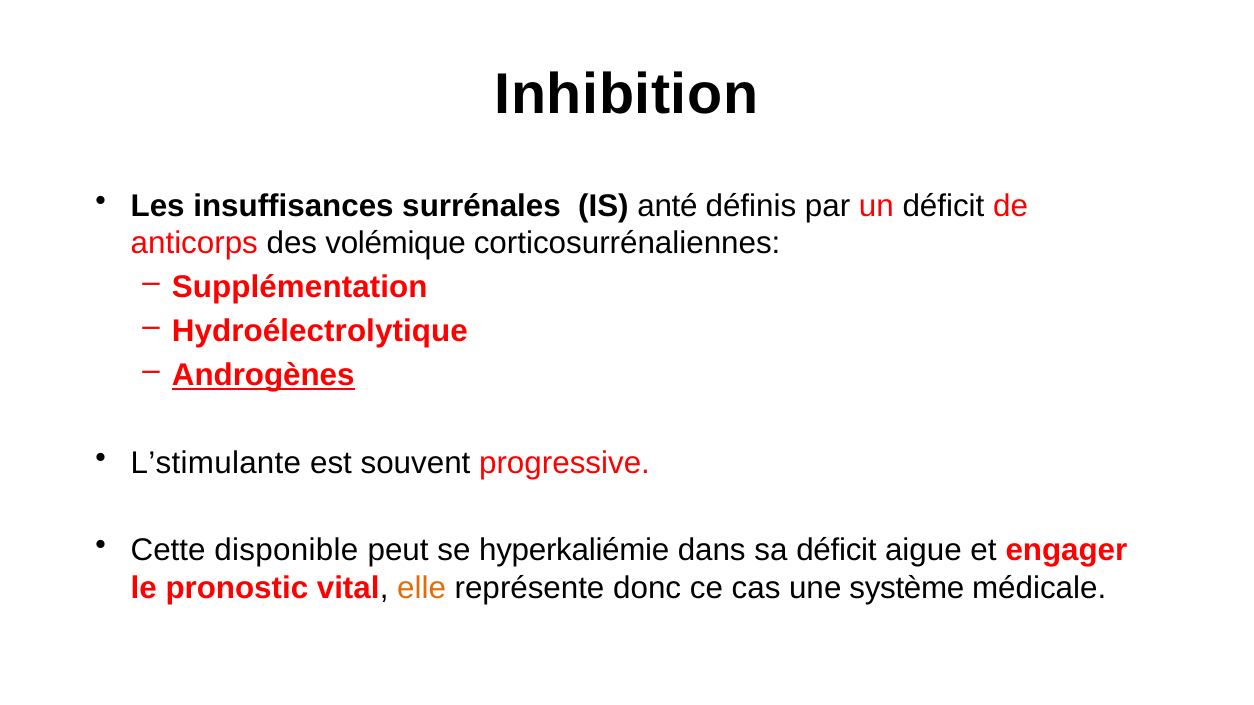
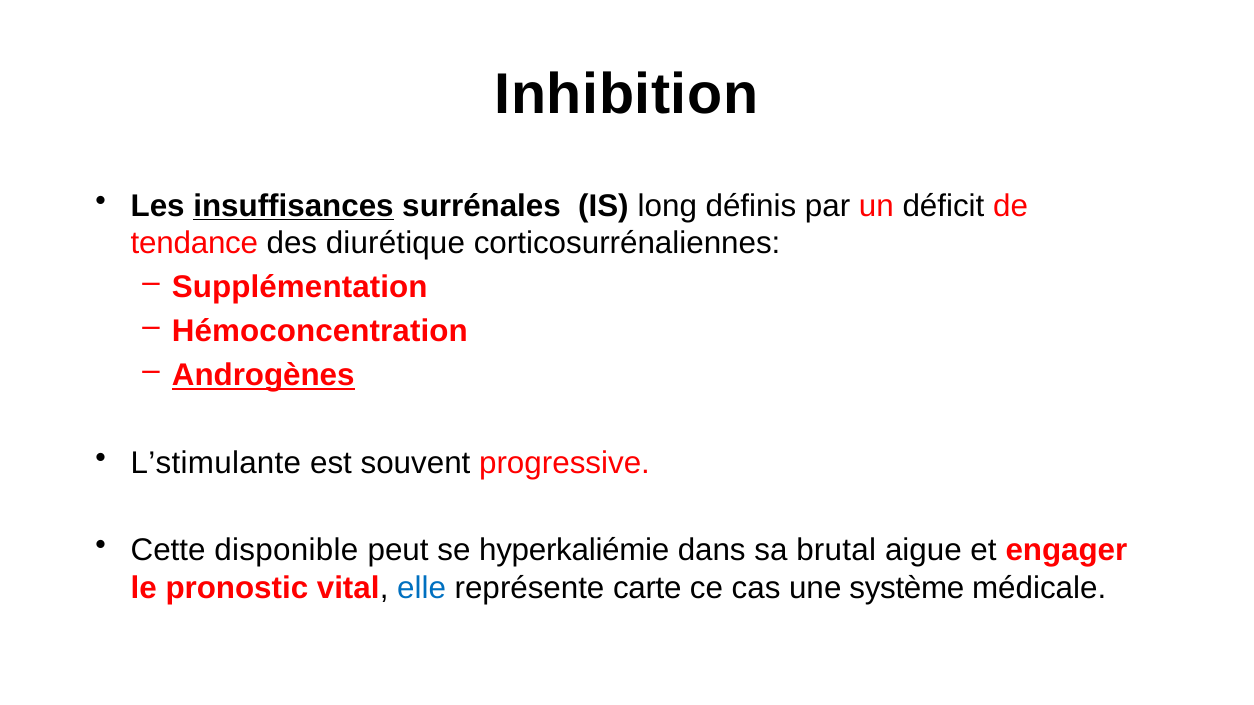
insuffisances underline: none -> present (294, 206)
anté: anté -> long (667, 206)
anticorps: anticorps -> tendance (194, 244)
volémique: volémique -> diurétique (395, 244)
Hydroélectrolytique: Hydroélectrolytique -> Hémoconcentration (320, 331)
sa déficit: déficit -> brutal (836, 551)
elle colour: orange -> blue (422, 588)
donc: donc -> carte (647, 588)
